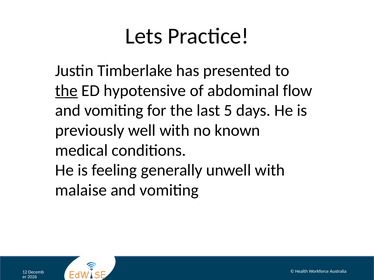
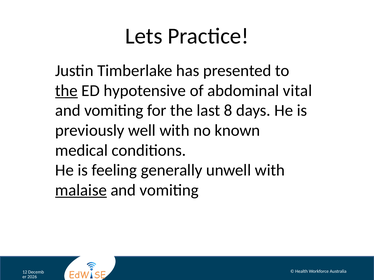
flow: flow -> vital (298, 91)
5: 5 -> 8 (228, 111)
malaise underline: none -> present (81, 190)
